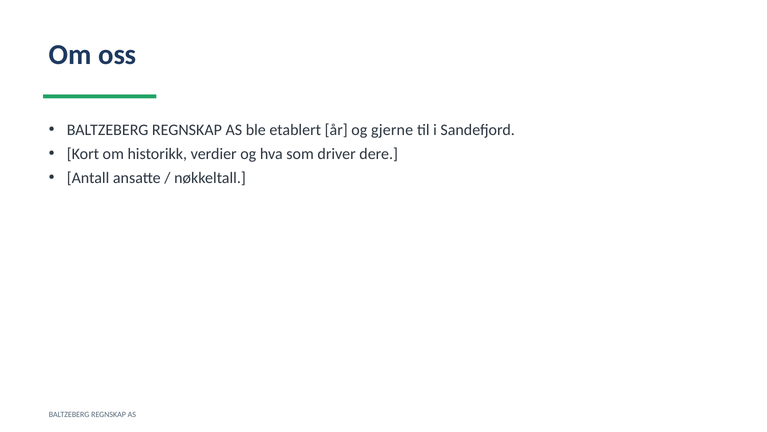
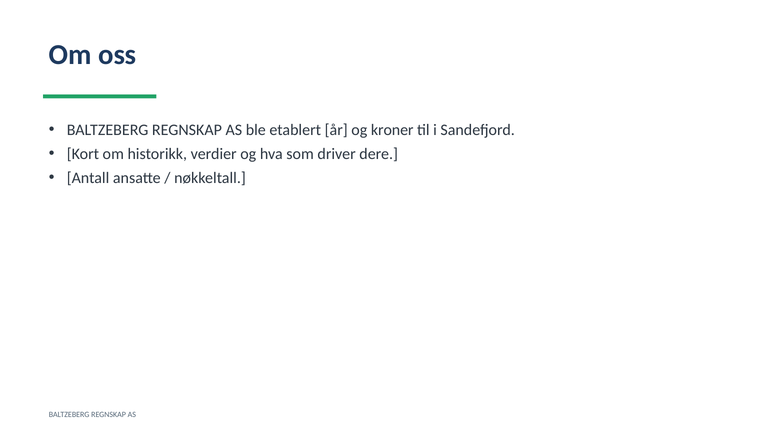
gjerne: gjerne -> kroner (392, 130)
